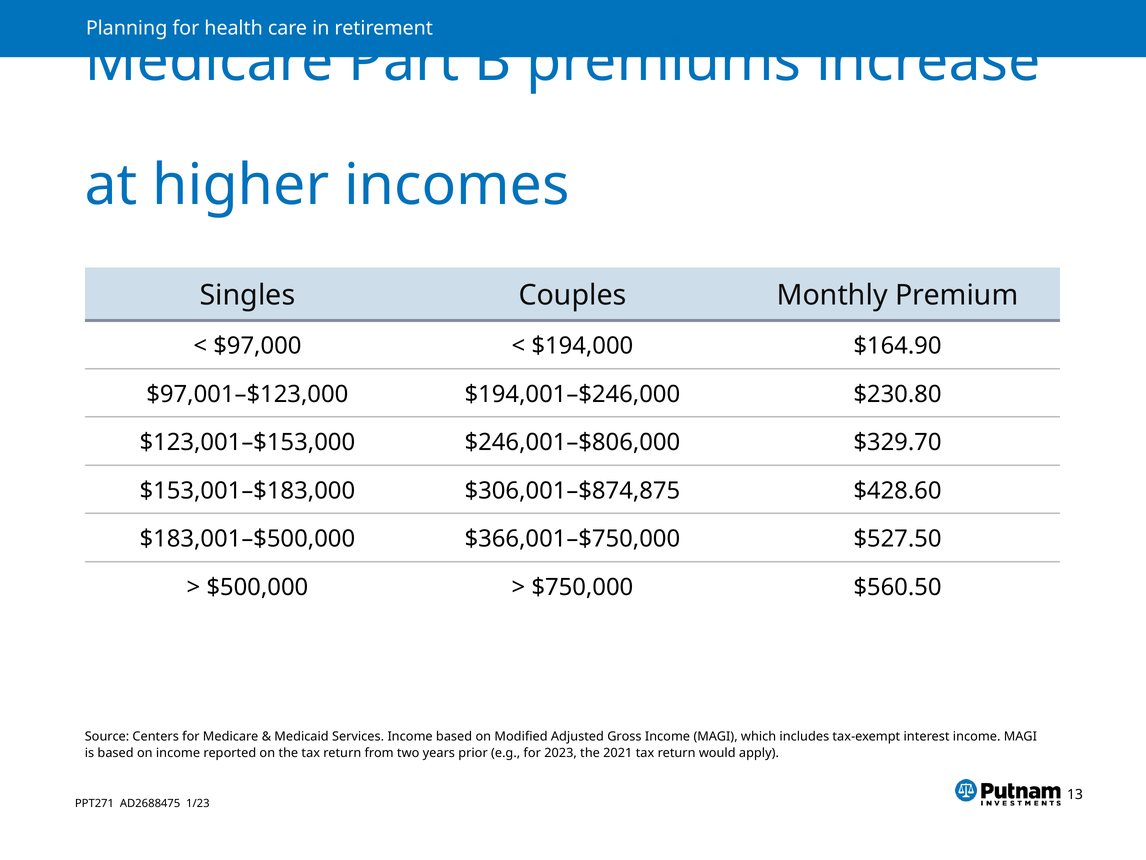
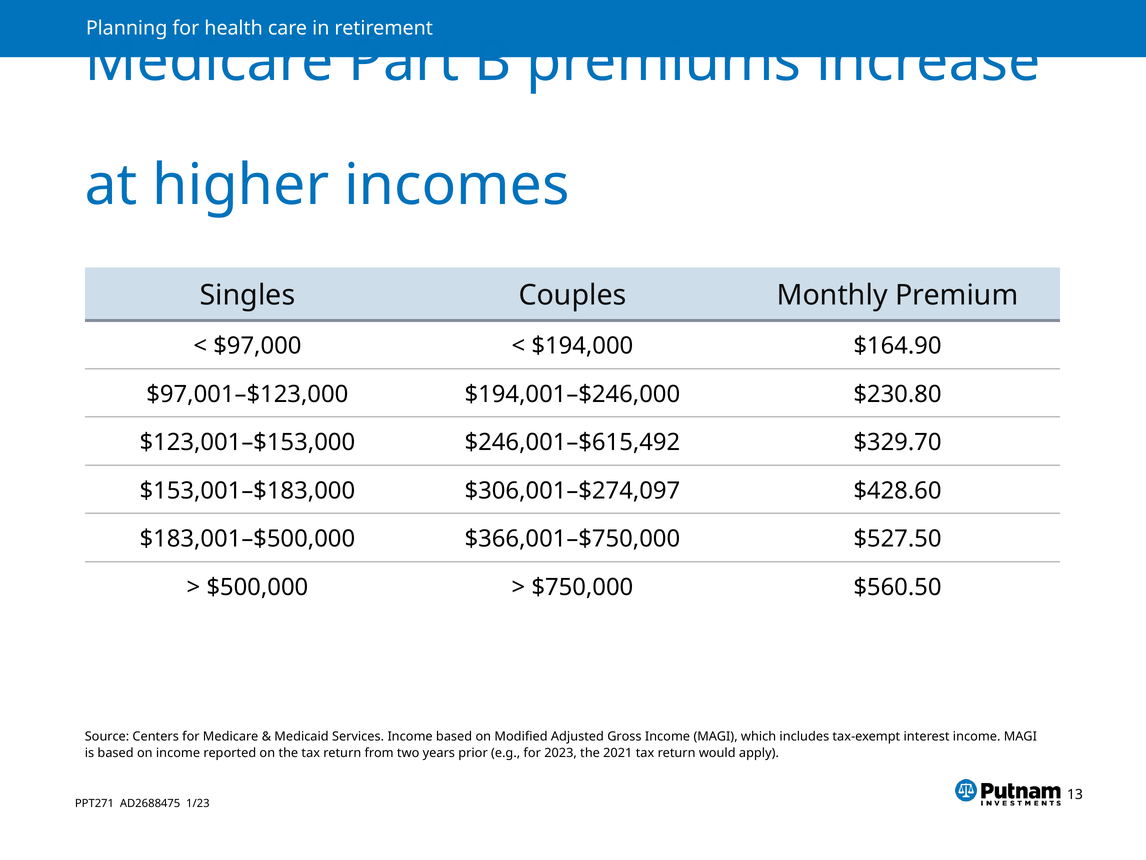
$246,001–$806,000: $246,001–$806,000 -> $246,001–$615,492 (572, 442)
$306,001–$874,875: $306,001–$874,875 -> $306,001–$274,097 (572, 490)
